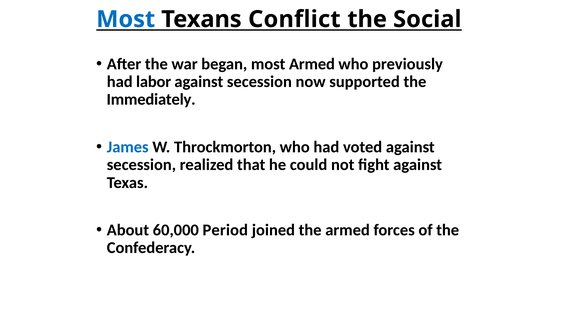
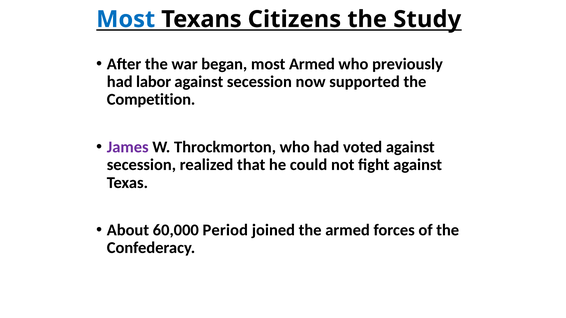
Conflict: Conflict -> Citizens (294, 19)
Social: Social -> Study (427, 19)
Immediately: Immediately -> Competition (151, 100)
James colour: blue -> purple (128, 147)
